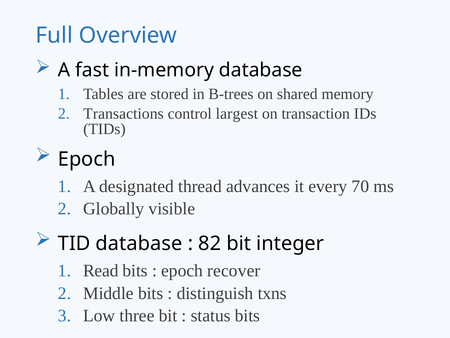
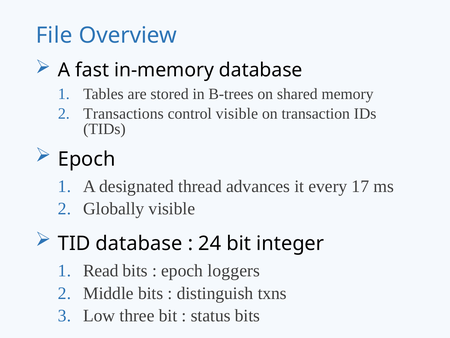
Full: Full -> File (54, 35)
control largest: largest -> visible (237, 114)
70: 70 -> 17 (360, 186)
82: 82 -> 24 (210, 243)
recover: recover -> loggers (234, 270)
